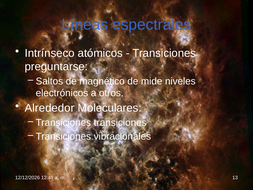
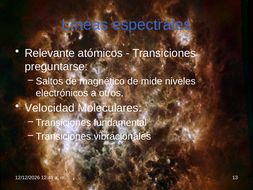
Intrínseco: Intrínseco -> Relevante (50, 53)
Alrededor: Alrededor -> Velocidad (50, 108)
transiciones: transiciones -> fundamental (120, 122)
